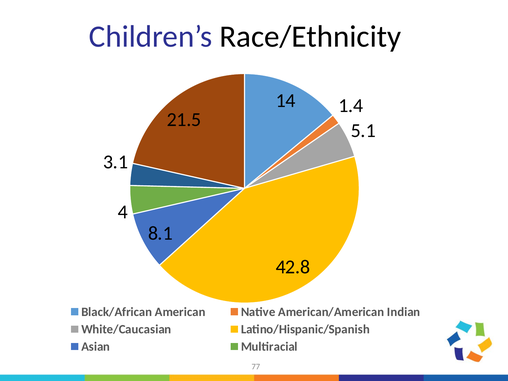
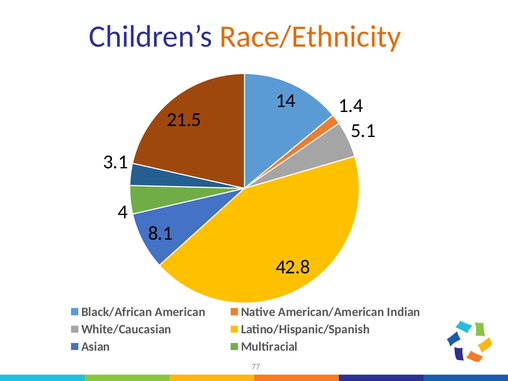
Race/Ethnicity colour: black -> orange (310, 37)
